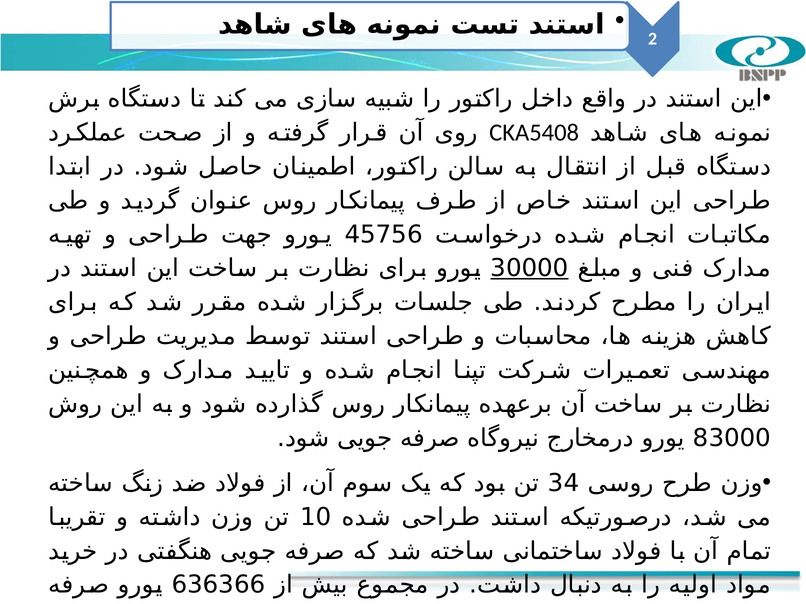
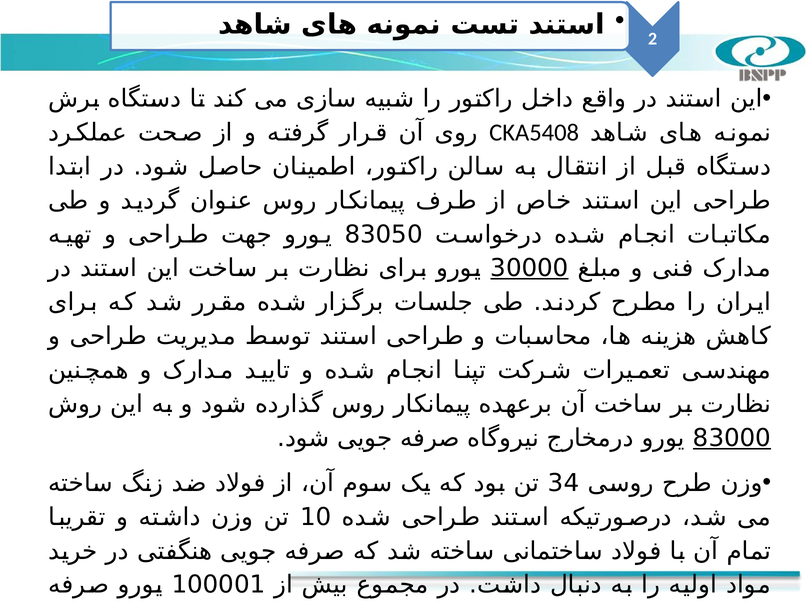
45756: 45756 -> 83050 (384, 235)
83000 underline: none -> present (732, 438)
636366: 636366 -> 100001 (218, 585)
